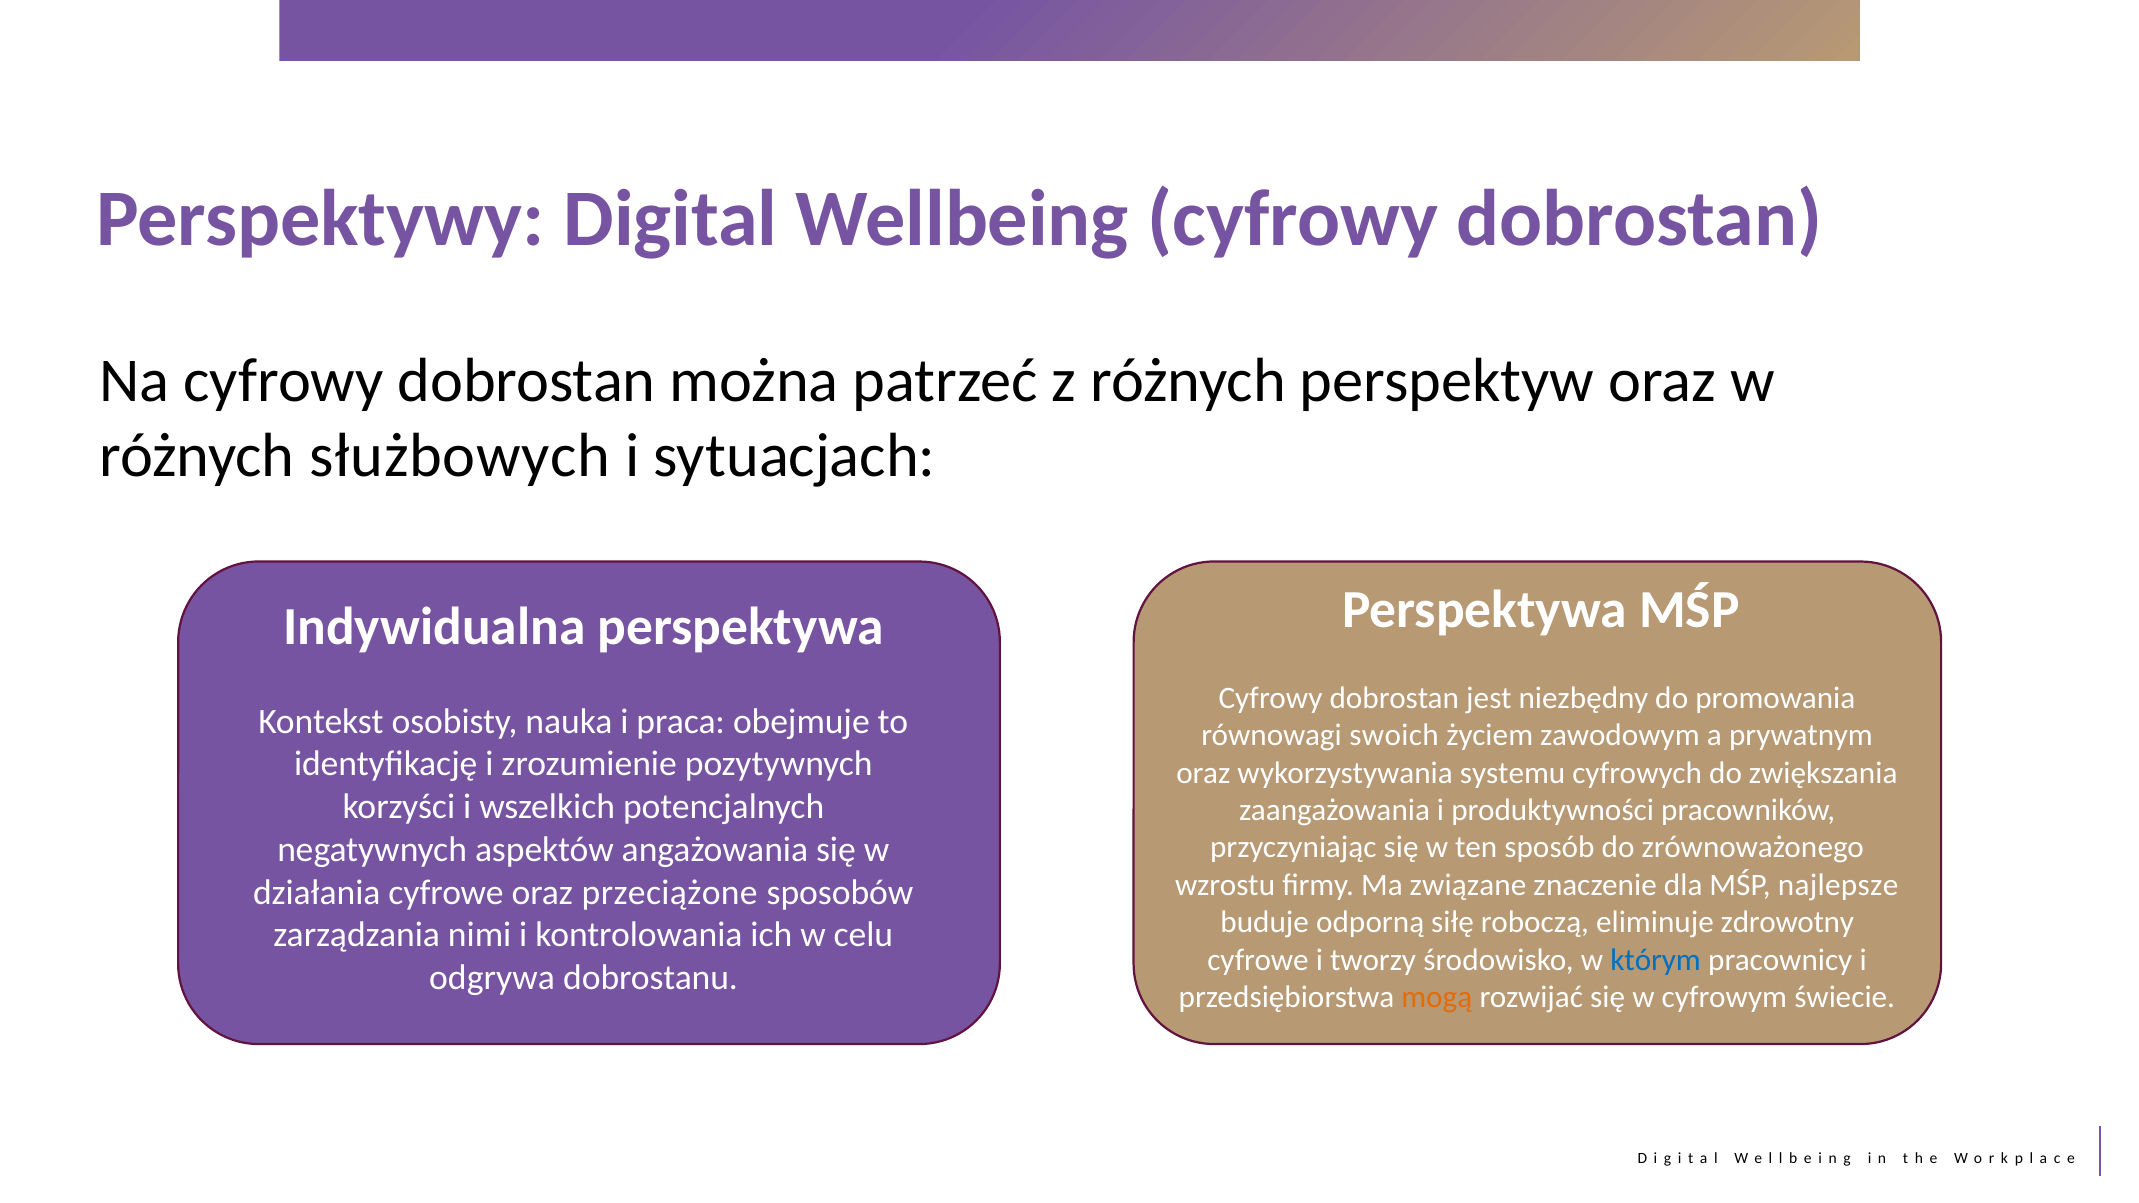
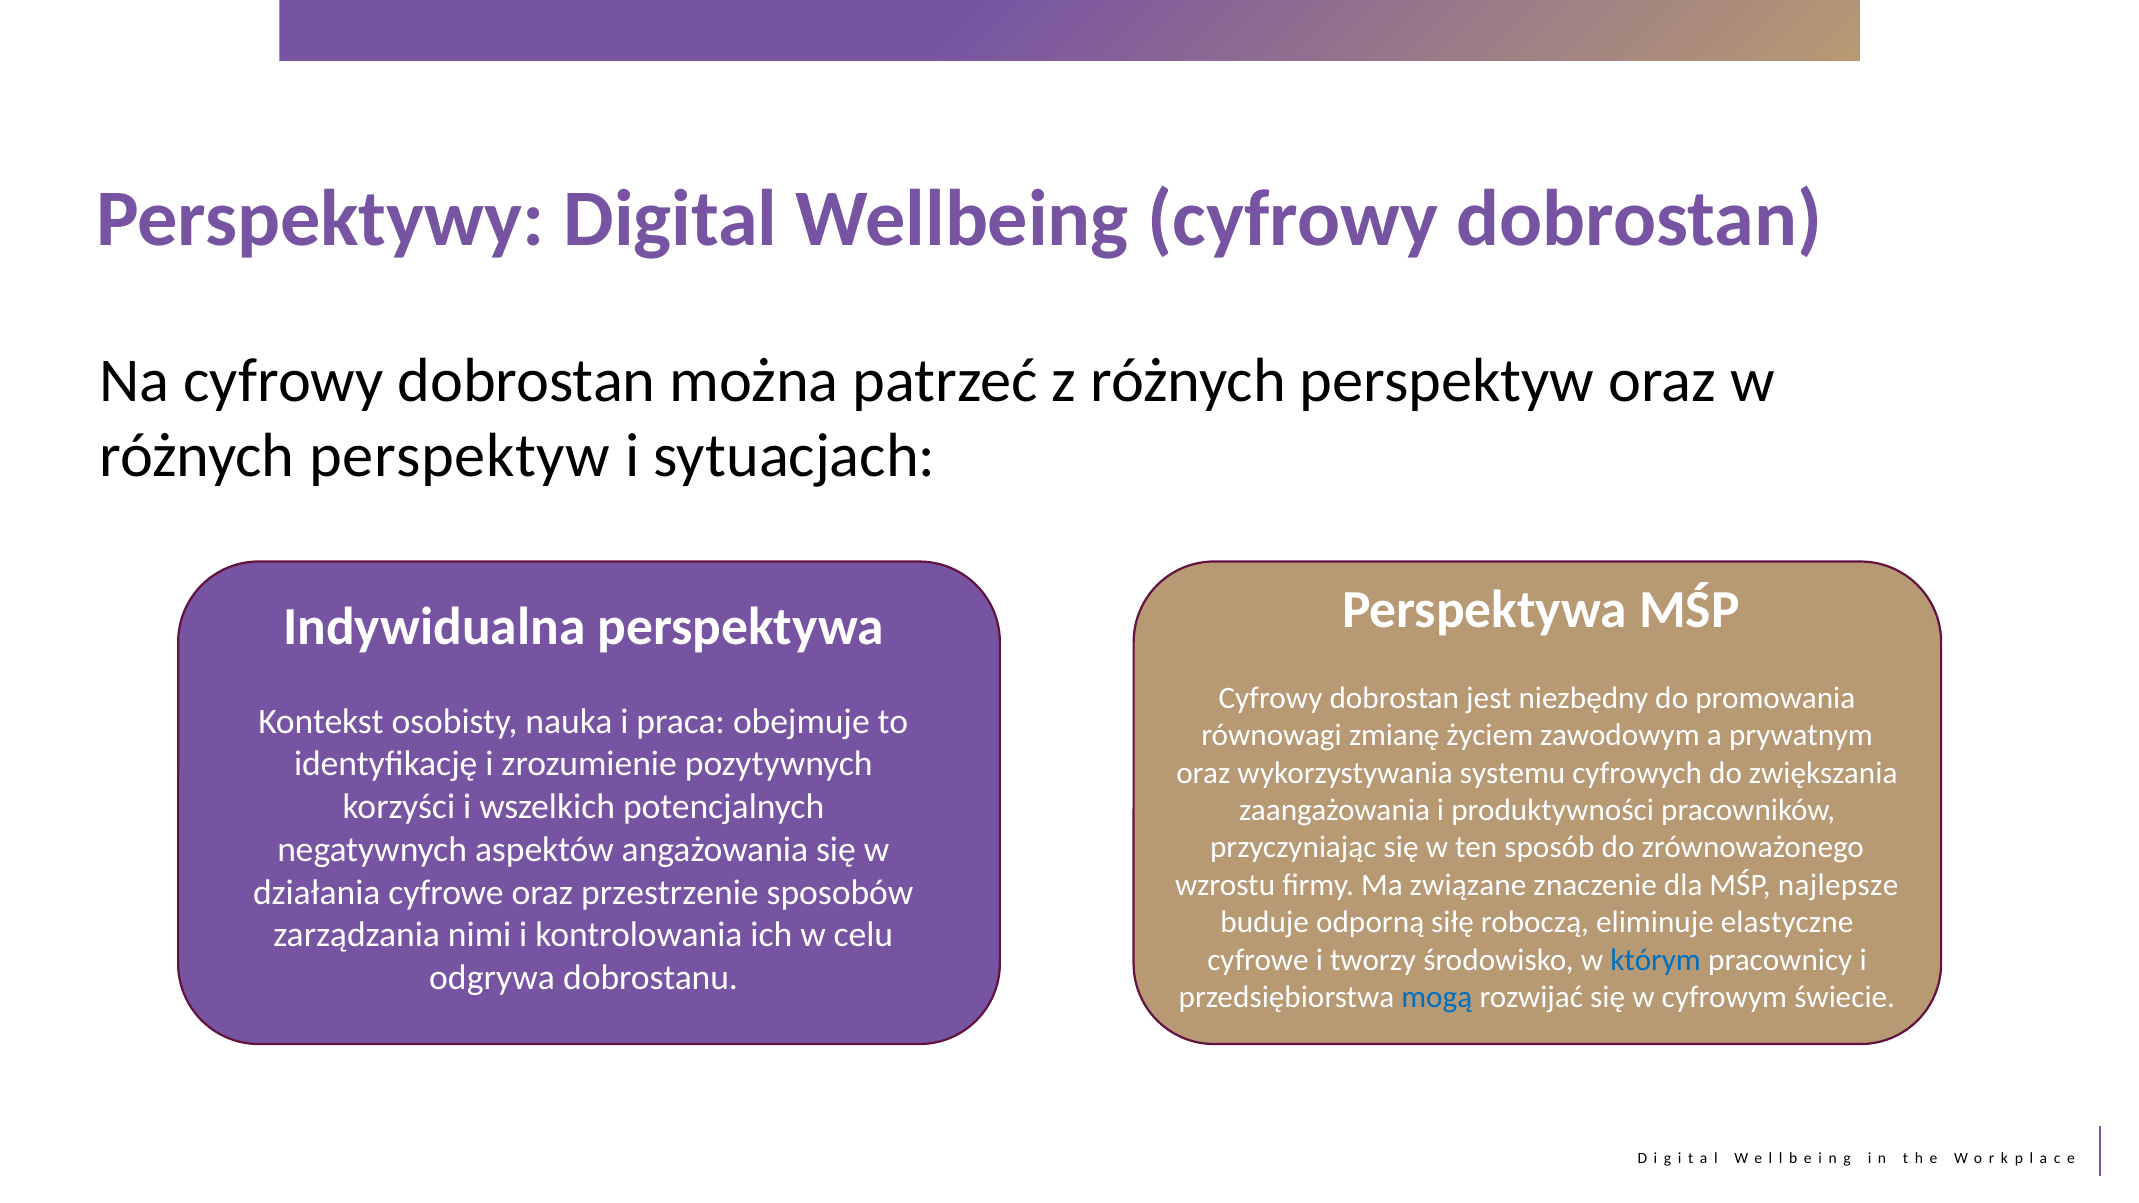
służbowych: służbowych -> perspektyw (460, 456)
swoich: swoich -> zmianę (1394, 735)
przeciążone: przeciążone -> przestrzenie (670, 893)
zdrowotny: zdrowotny -> elastyczne (1787, 923)
mogą colour: orange -> blue (1437, 998)
